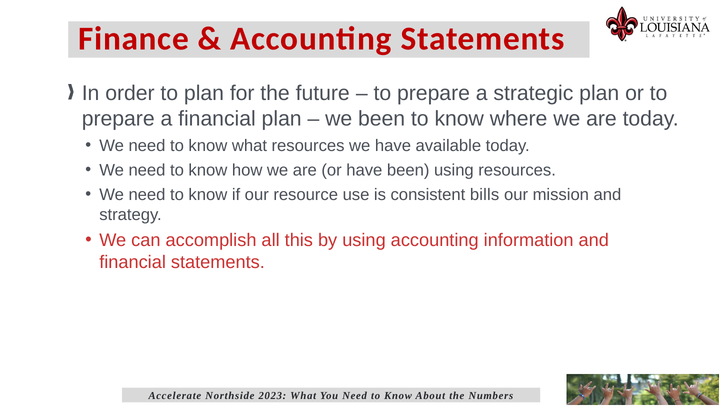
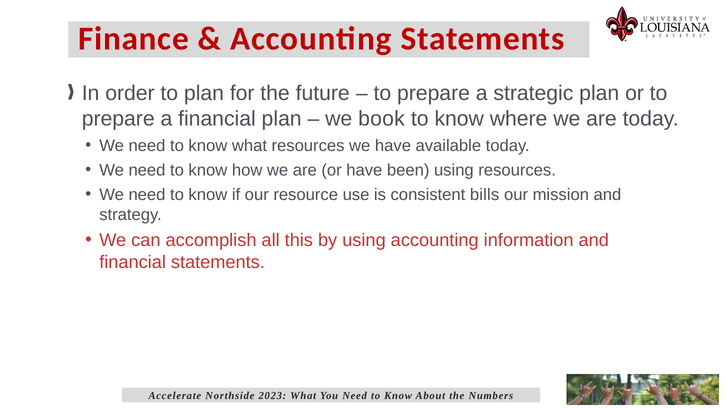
we been: been -> book (381, 119)
